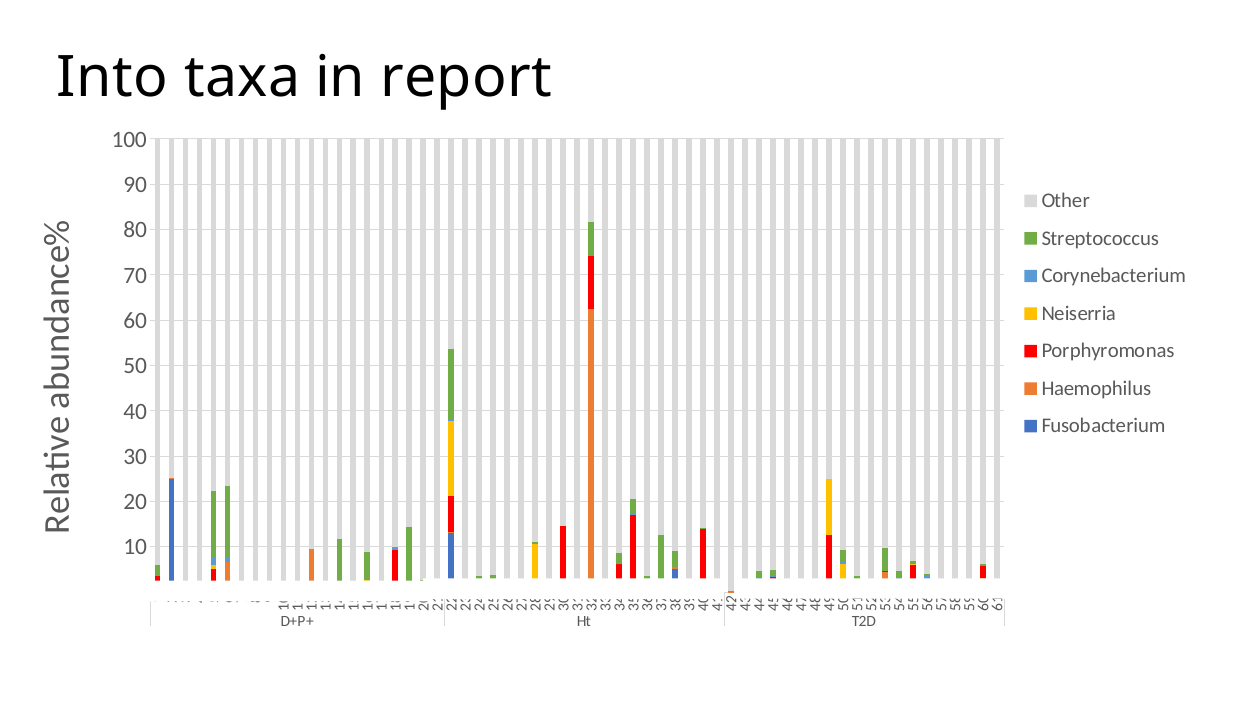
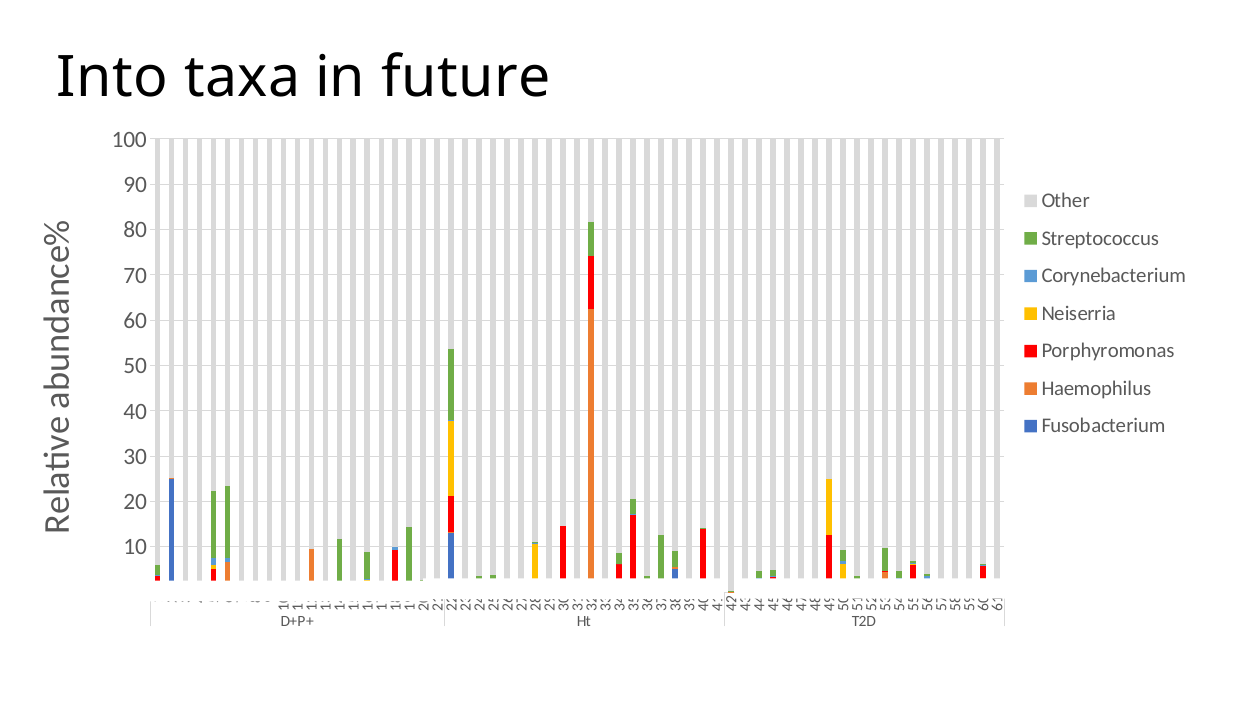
report: report -> future (466, 78)
